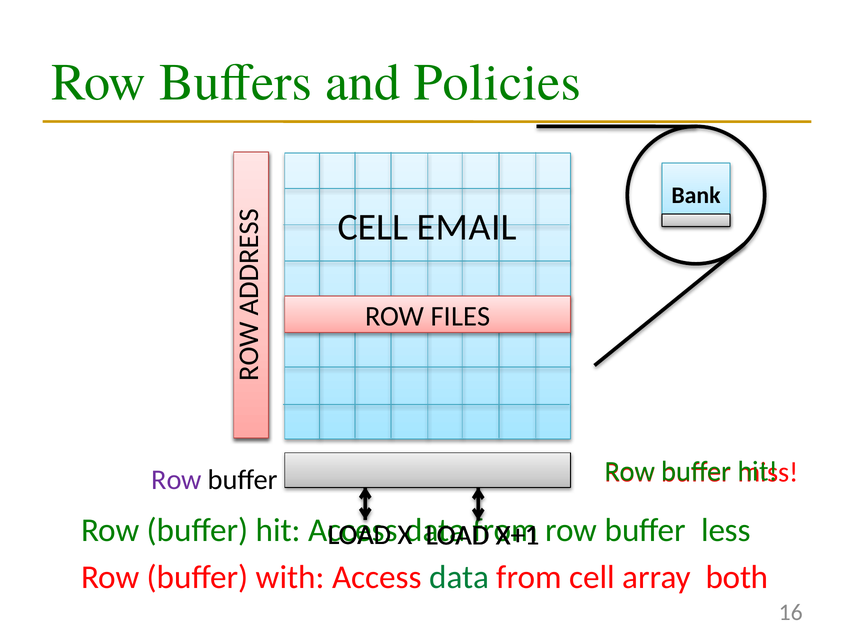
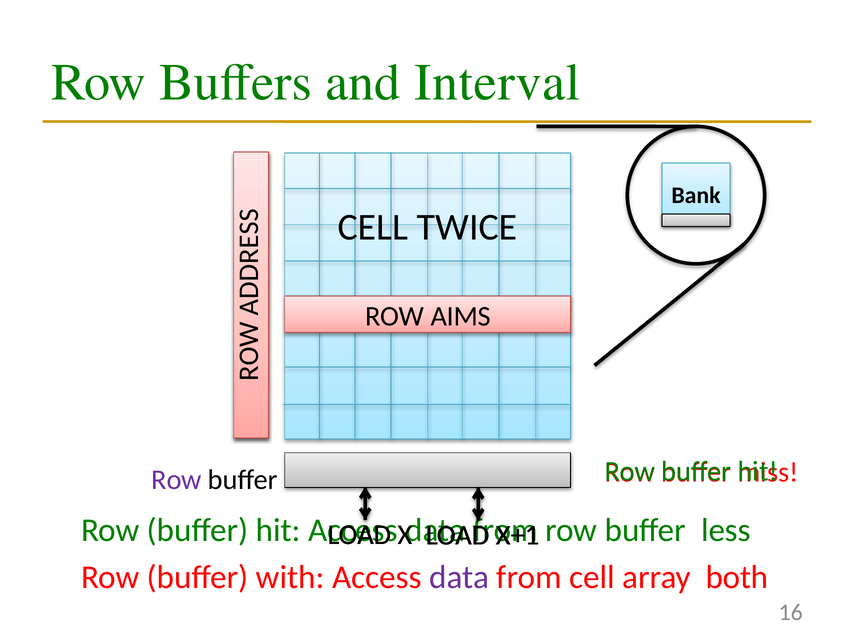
Policies: Policies -> Interval (497, 83)
EMAIL: EMAIL -> TWICE (467, 227)
FILES: FILES -> AIMS (461, 316)
data colour: green -> purple (459, 577)
